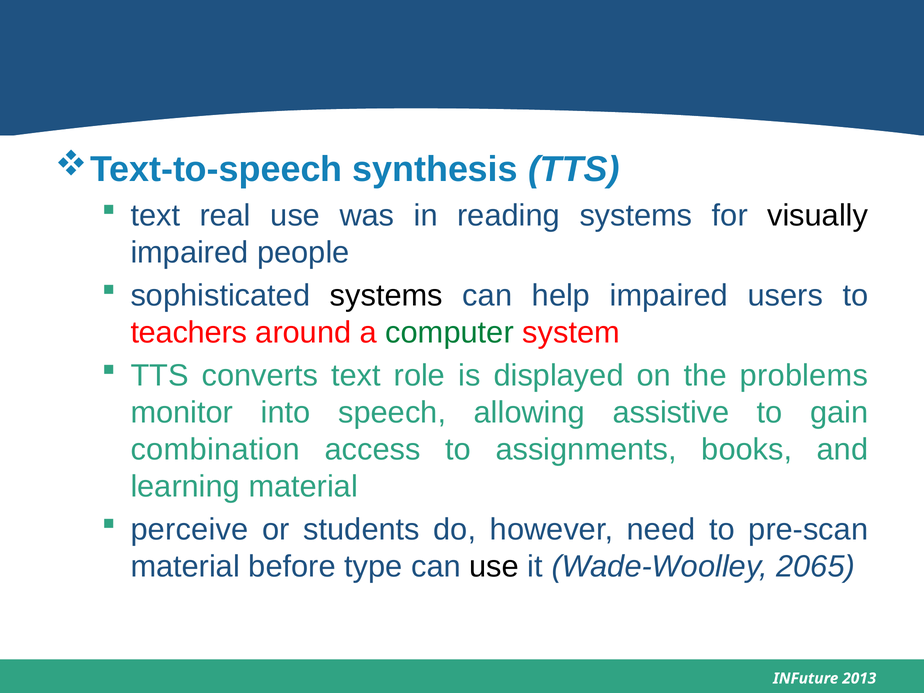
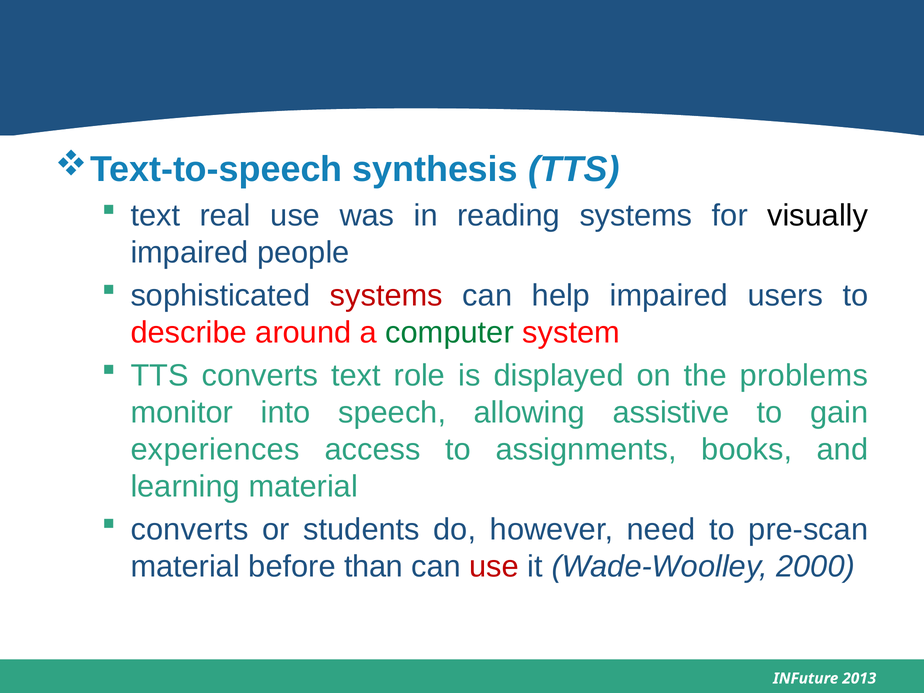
systems colour: black -> red (386, 295)
teachers: teachers -> describe (189, 332)
combination: combination -> experiences (215, 449)
perceive: perceive -> converts (189, 530)
type: type -> than (374, 566)
use colour: black -> red (494, 566)
2065: 2065 -> 2000 (816, 566)
